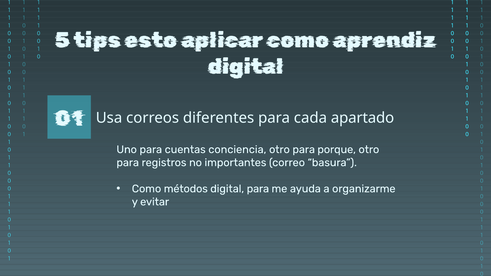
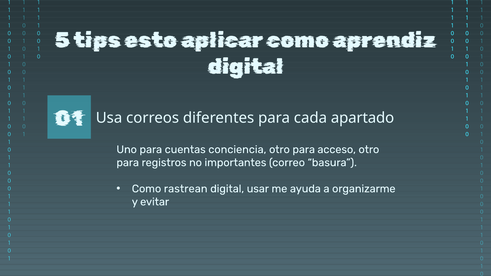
porque: porque -> acceso (337, 150)
métodos: métodos -> rastrean (186, 189)
digital para: para -> usar (258, 189)
